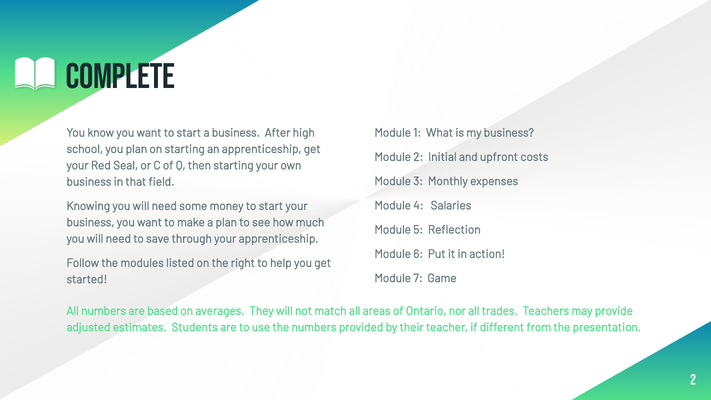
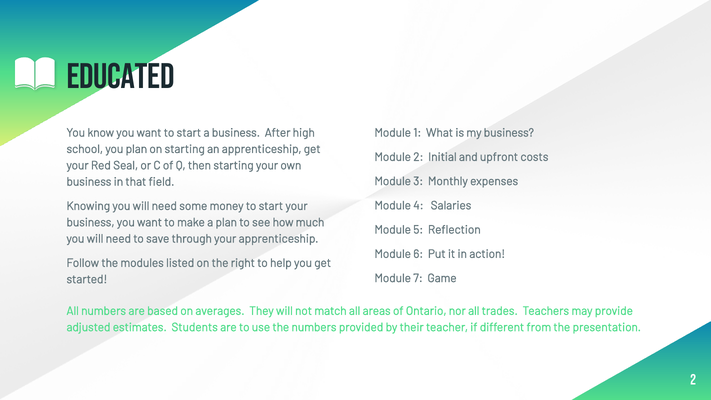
complete: complete -> educated (121, 76)
